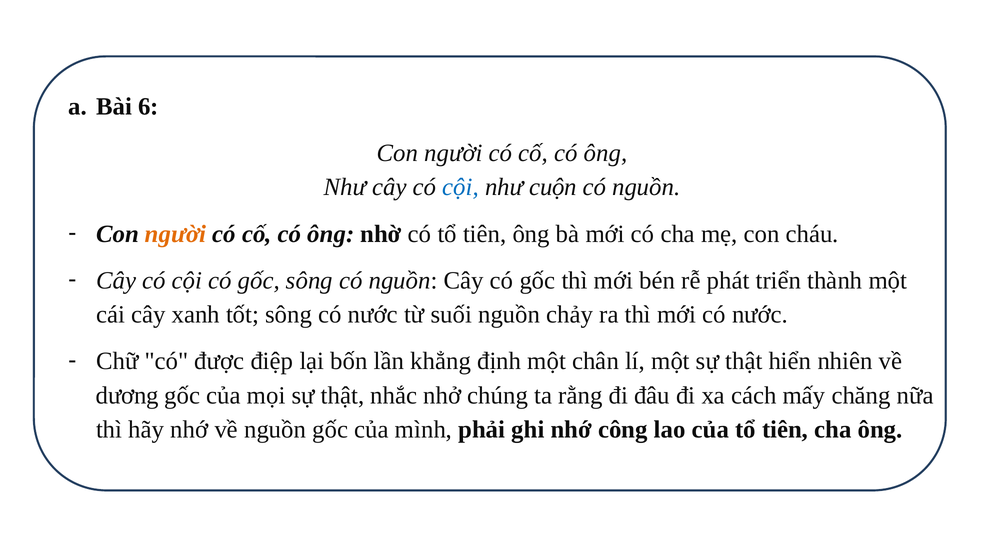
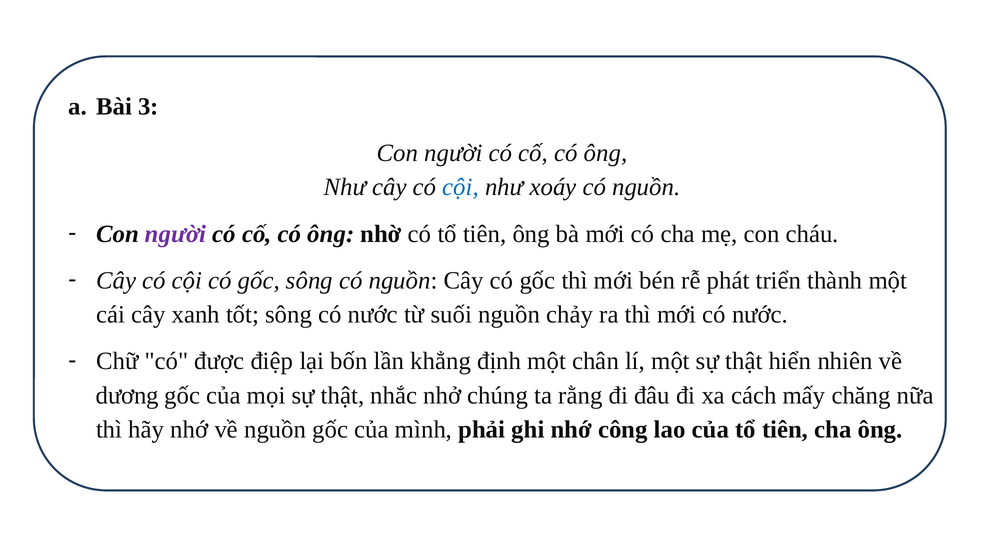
6: 6 -> 3 (148, 106)
cuộn: cuộn -> xoáy (553, 187)
người colour: orange -> purple (176, 234)
